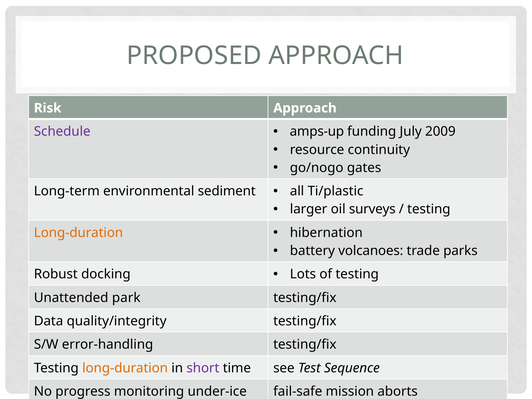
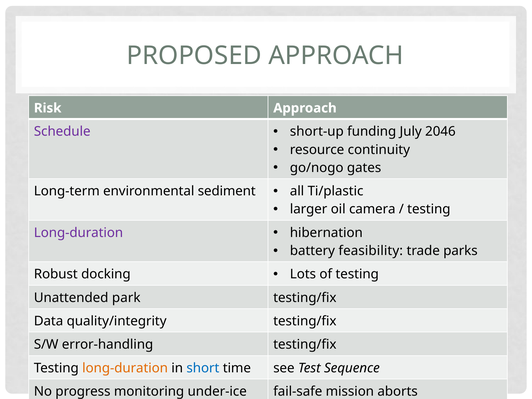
amps-up: amps-up -> short-up (317, 132)
2009: 2009 -> 2046 (440, 132)
surveys: surveys -> camera (372, 209)
Long-duration colour: orange -> purple (78, 233)
volcanoes: volcanoes -> feasibility (371, 251)
short colour: purple -> blue (203, 368)
